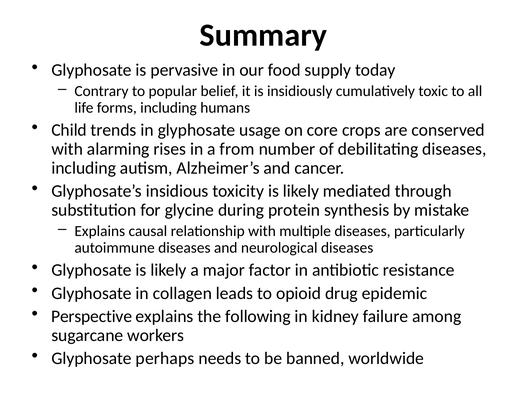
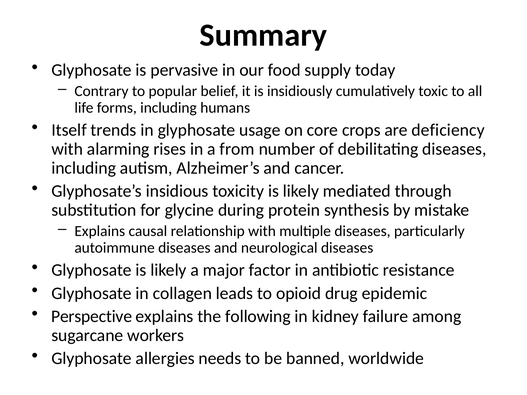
Child: Child -> Itself (69, 130)
conserved: conserved -> deficiency (448, 130)
perhaps: perhaps -> allergies (165, 359)
